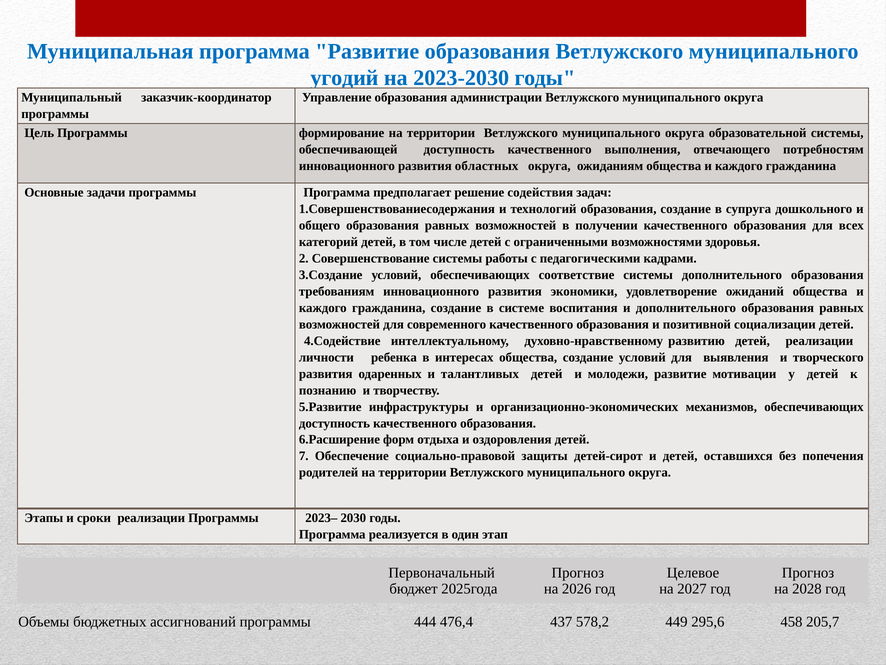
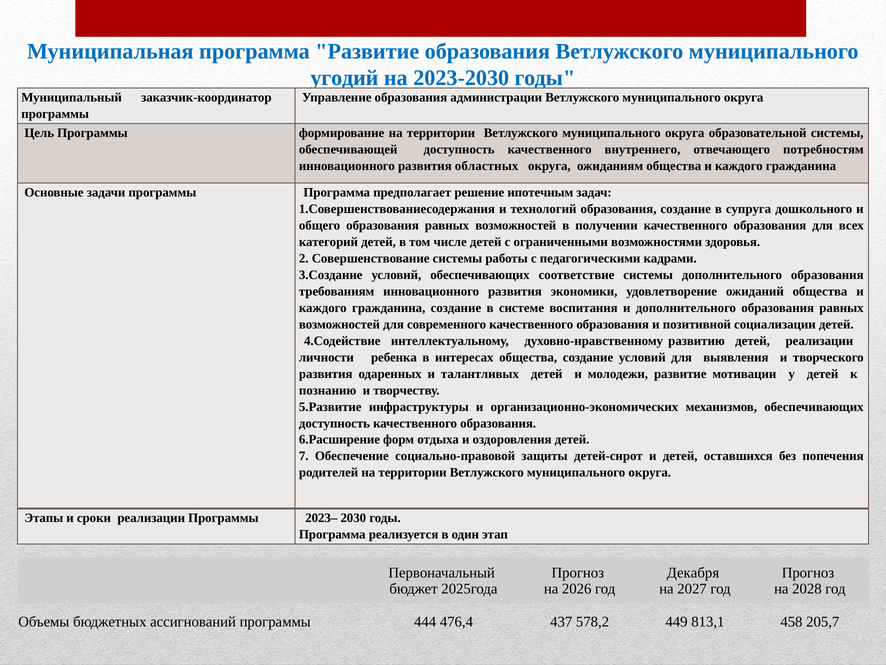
выполнения: выполнения -> внутреннего (642, 149)
содействия: содействия -> ипотечным (540, 192)
Целевое: Целевое -> Декабря (693, 572)
295,6: 295,6 -> 813,1 (708, 622)
